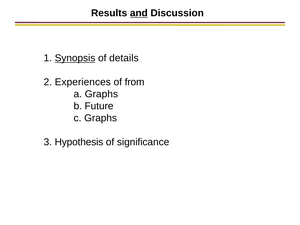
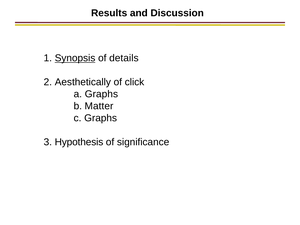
and underline: present -> none (139, 13)
Experiences: Experiences -> Aesthetically (83, 82)
from: from -> click (135, 82)
Future: Future -> Matter (99, 106)
